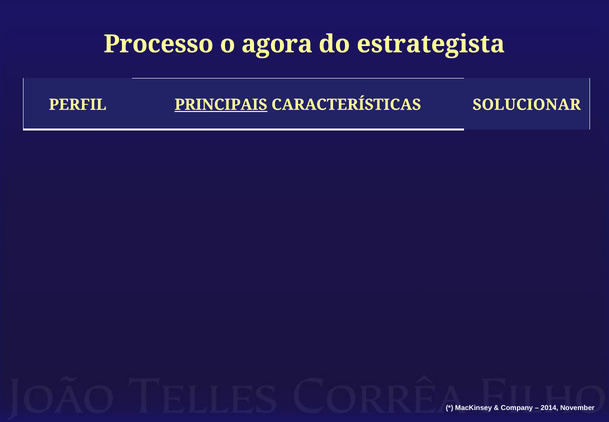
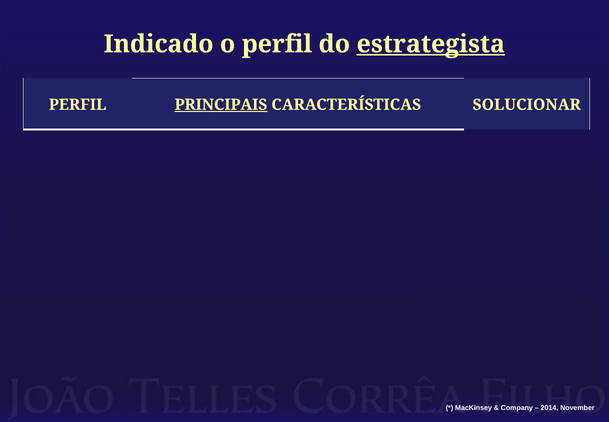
Processo: Processo -> Indicado (159, 44)
o agora: agora -> perfil (277, 44)
estrategista underline: none -> present (431, 44)
